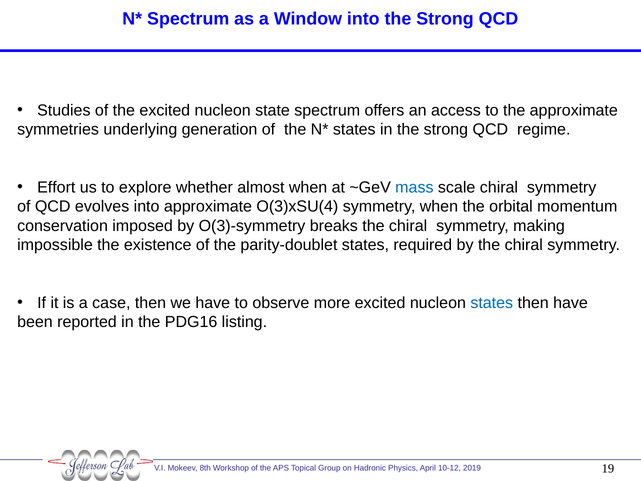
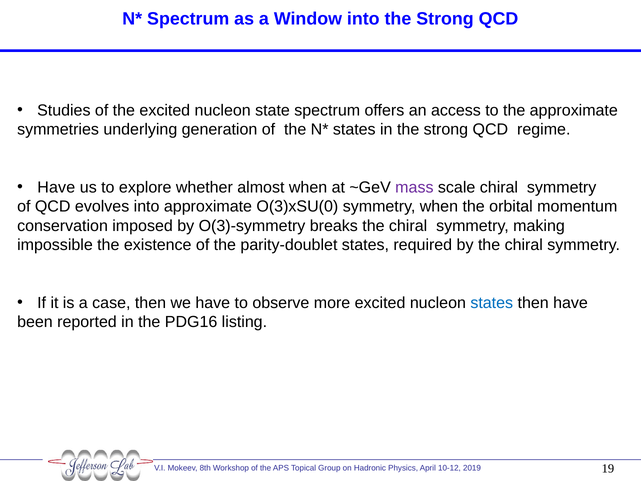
Effort: Effort -> Have (56, 187)
mass colour: blue -> purple (414, 187)
O(3)xSU(4: O(3)xSU(4 -> O(3)xSU(0 (297, 206)
